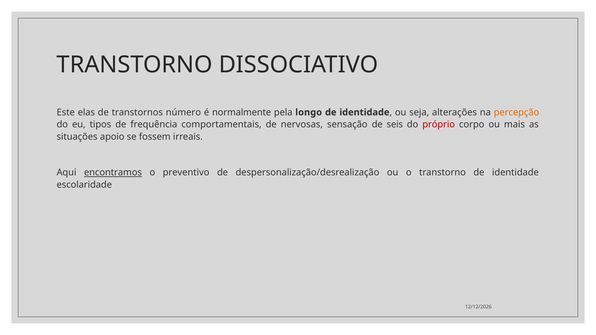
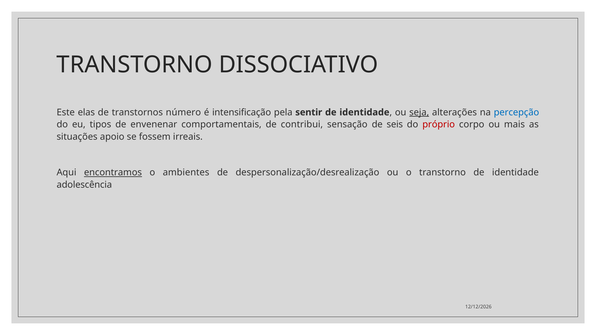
normalmente: normalmente -> intensificação (242, 112)
longo: longo -> sentir (309, 112)
seja underline: none -> present (419, 112)
percepção colour: orange -> blue (516, 112)
frequência: frequência -> envenenar (154, 125)
nervosas: nervosas -> contribui (302, 125)
preventivo: preventivo -> ambientes (186, 173)
escolaridade: escolaridade -> adolescência (84, 185)
